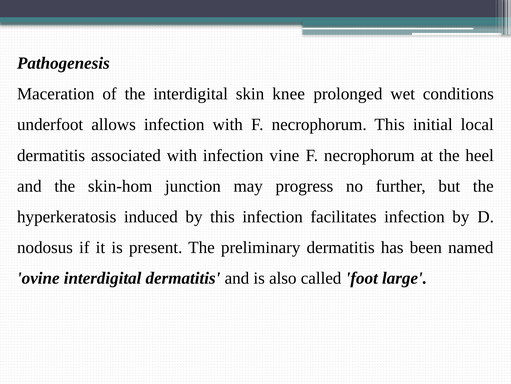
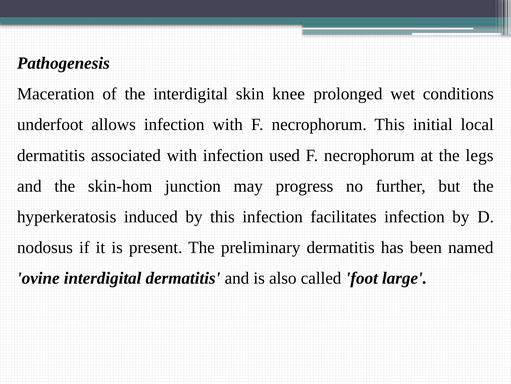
vine: vine -> used (285, 155)
heel: heel -> legs (480, 155)
